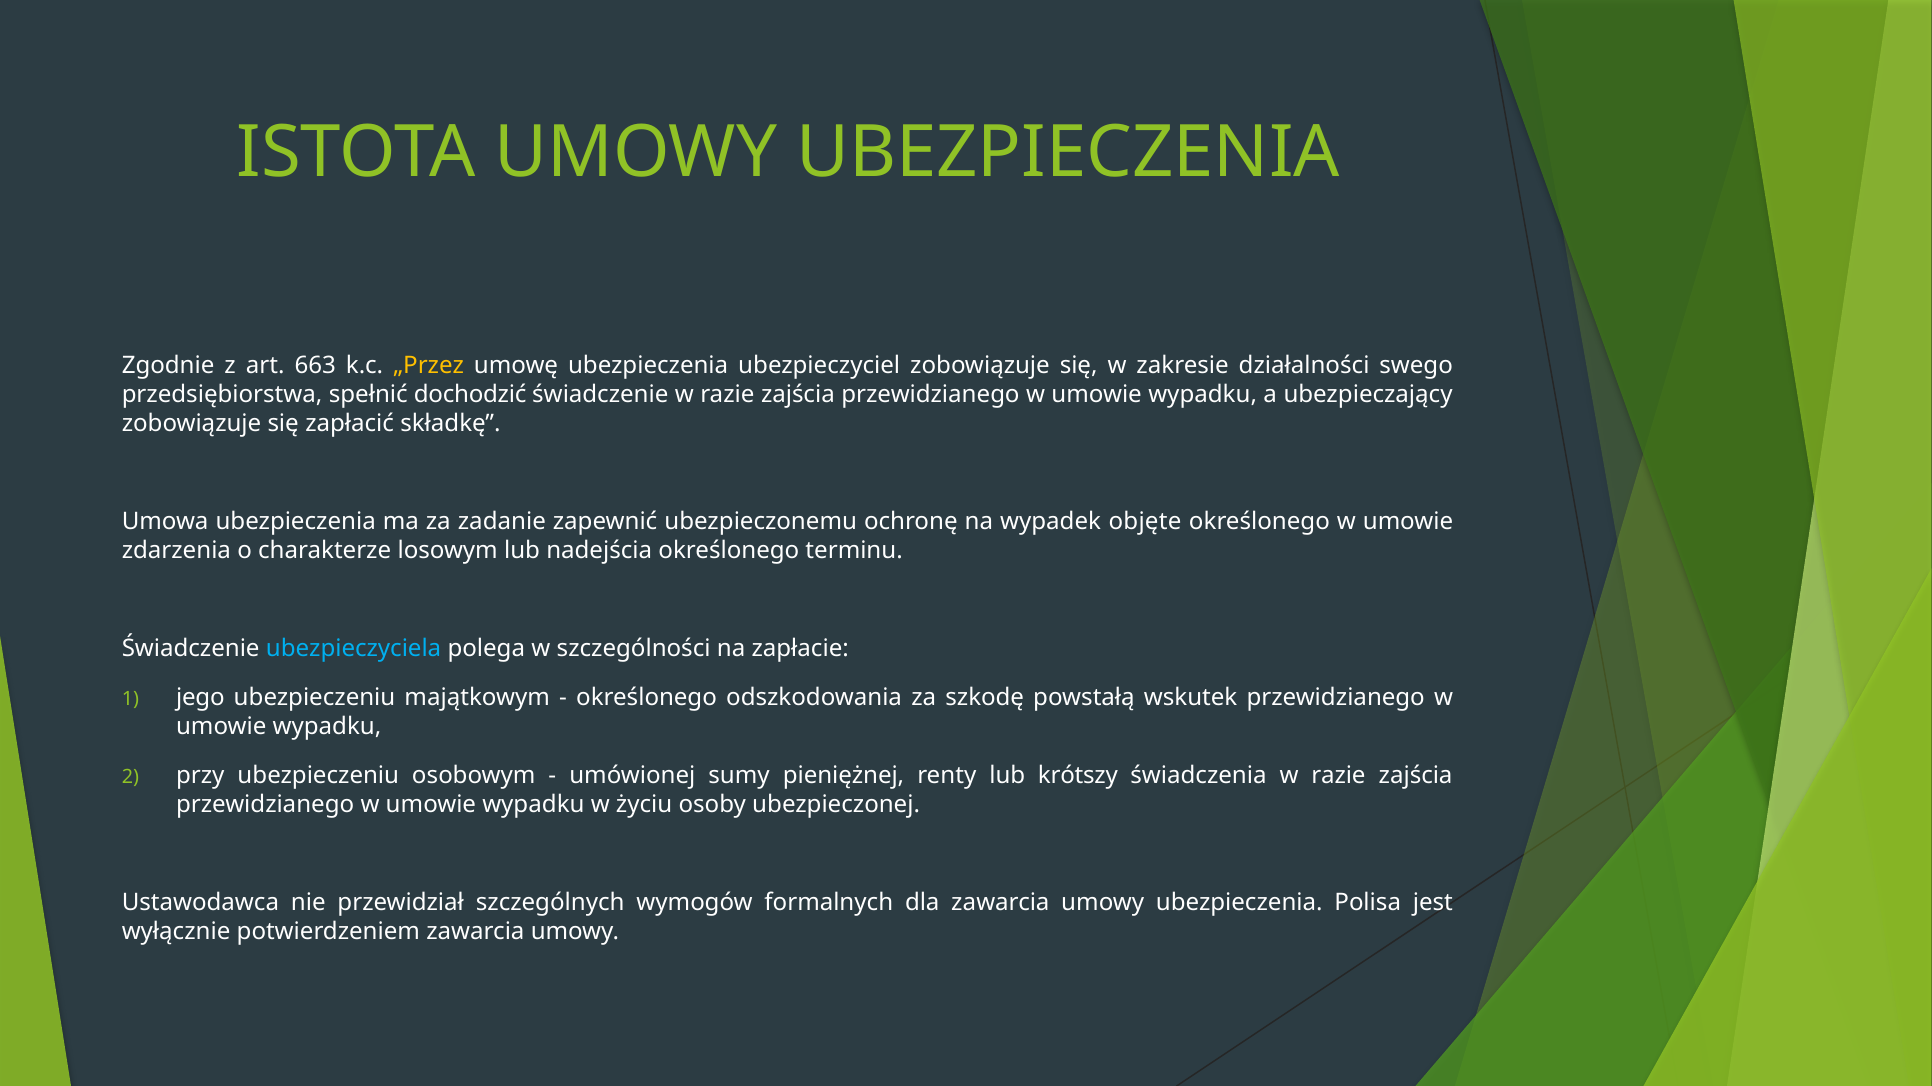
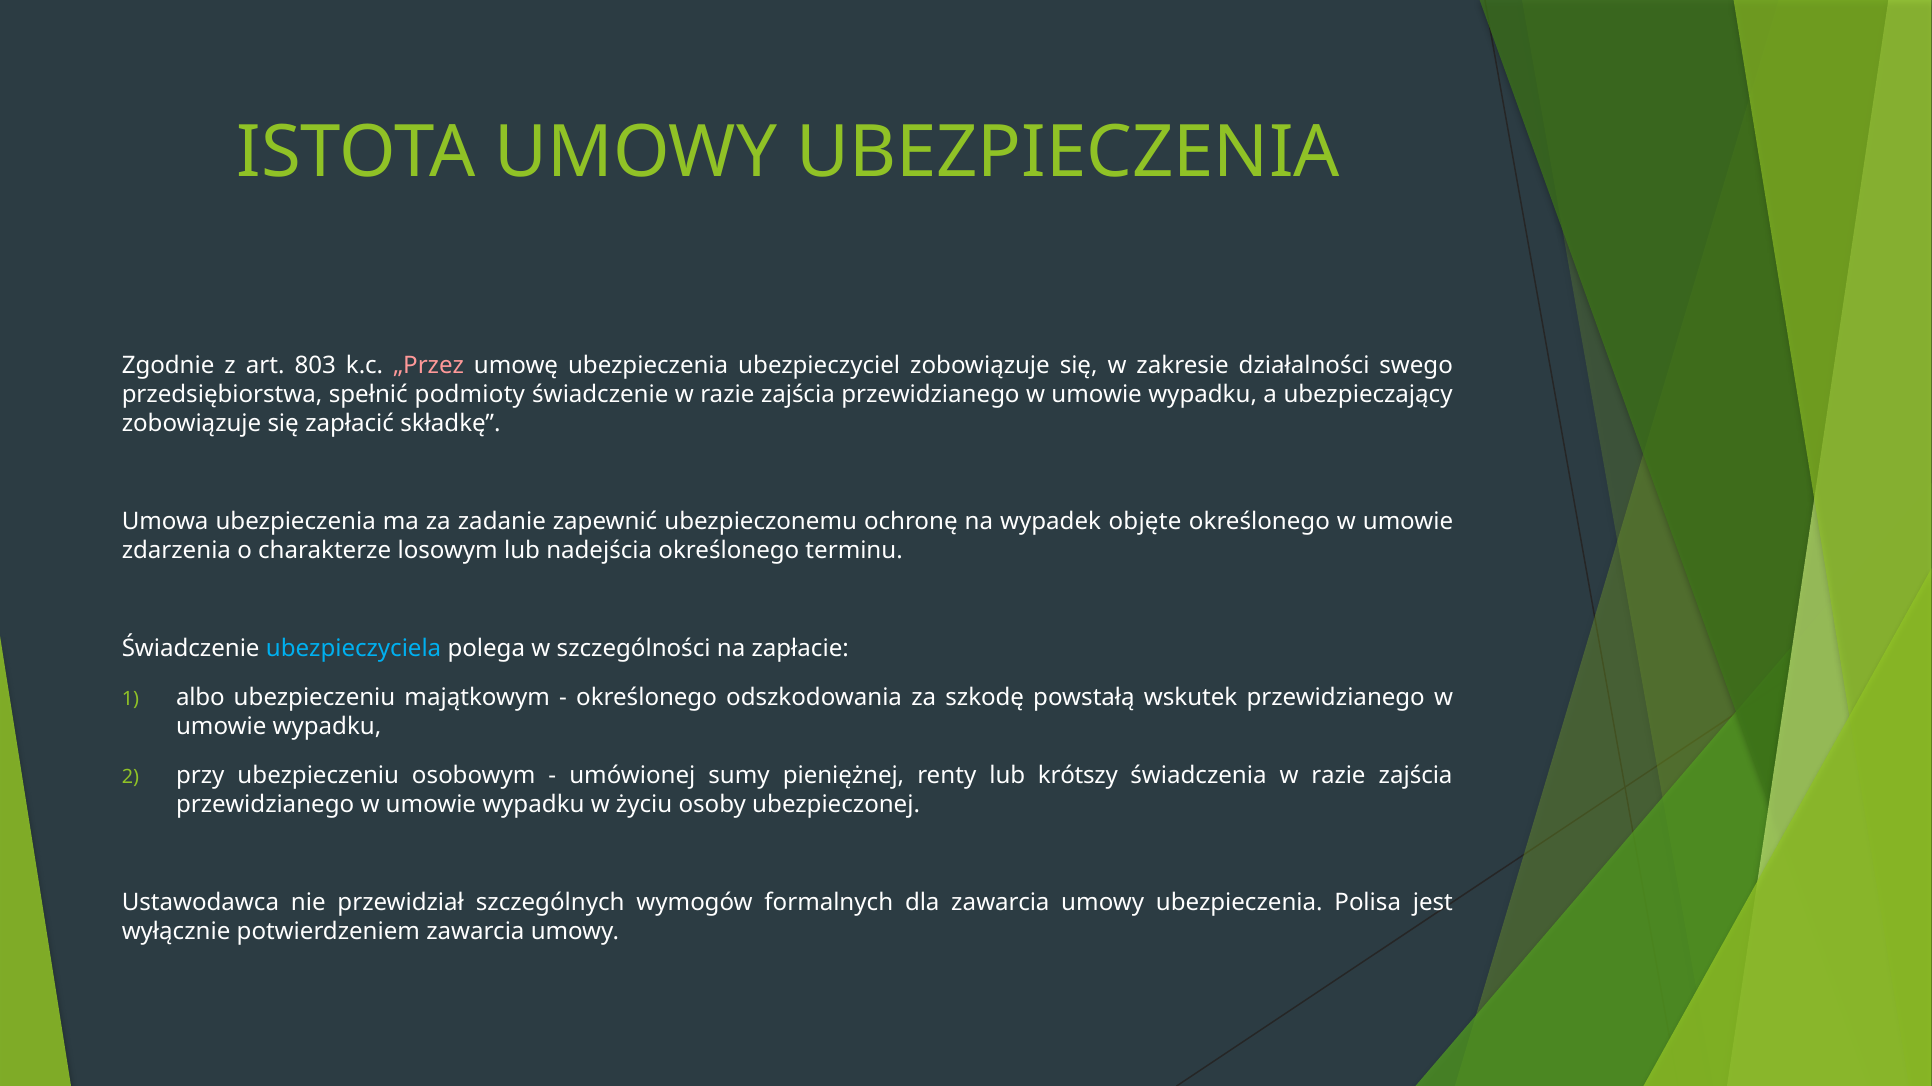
663: 663 -> 803 (315, 366)
„Przez colour: yellow -> pink (429, 366)
dochodzić: dochodzić -> podmioty (470, 395)
jego: jego -> albo (200, 698)
